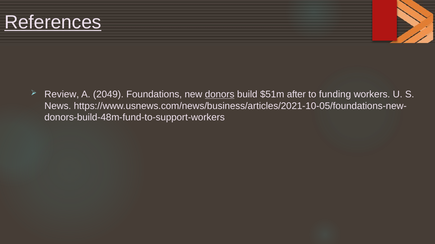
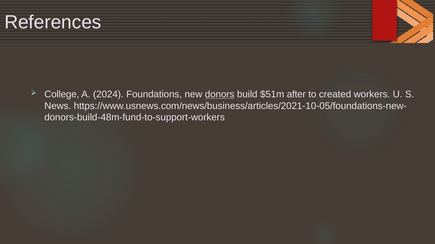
References underline: present -> none (53, 22)
Review: Review -> College (62, 95)
2049: 2049 -> 2024 (108, 95)
funding: funding -> created (335, 95)
